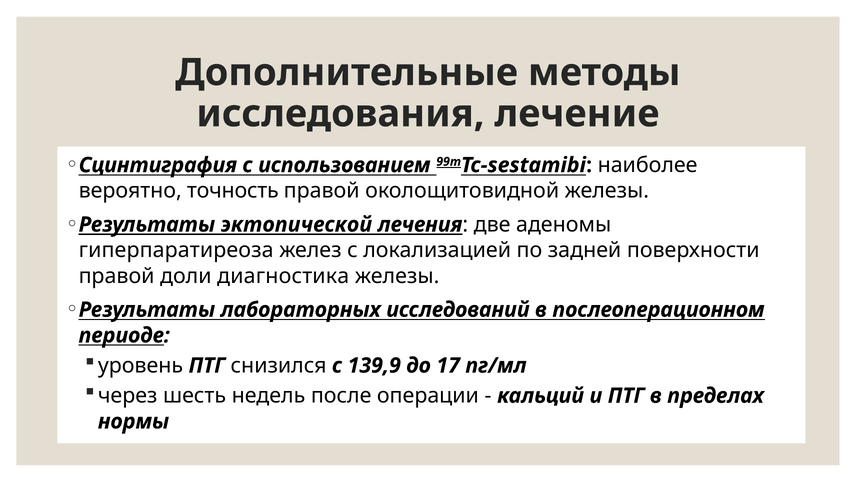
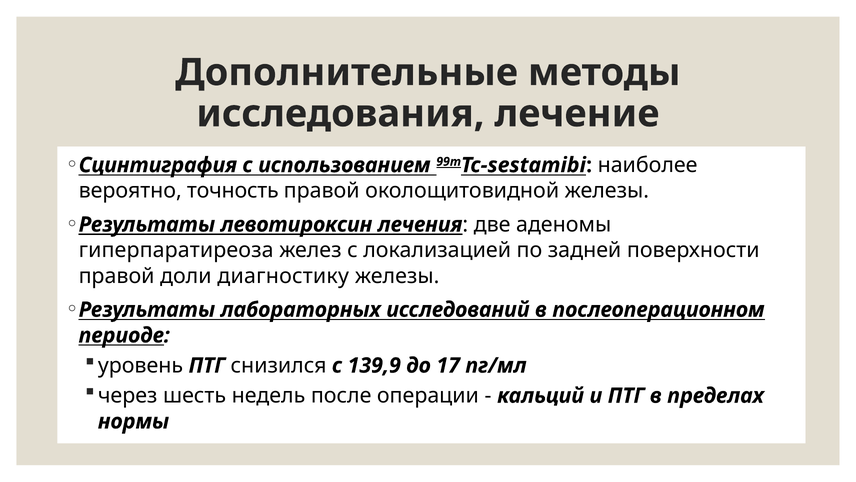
эктопической: эктопической -> левотироксин (296, 224)
диагностика: диагностика -> диагностику (283, 276)
